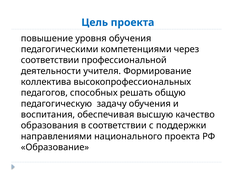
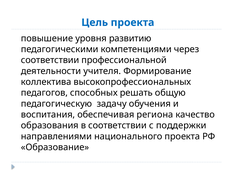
уровня обучения: обучения -> развитию (130, 38)
высшую: высшую -> региона (155, 114)
